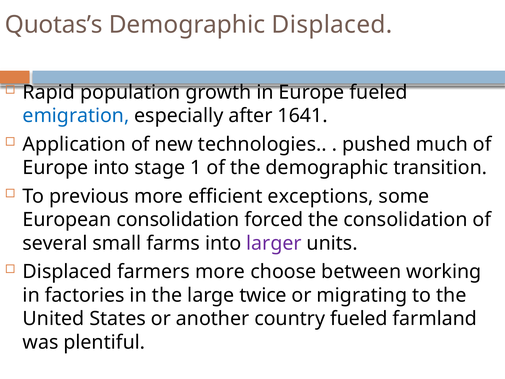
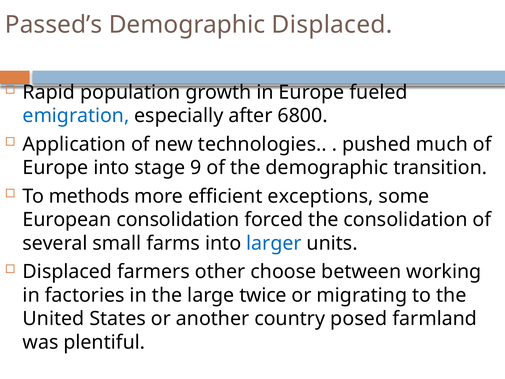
Quotas’s: Quotas’s -> Passed’s (54, 25)
1641: 1641 -> 6800 (303, 116)
1: 1 -> 9 (196, 168)
previous: previous -> methods (89, 196)
larger colour: purple -> blue (274, 243)
farmers more: more -> other (220, 272)
country fueled: fueled -> posed (359, 319)
